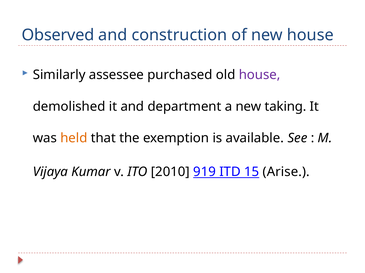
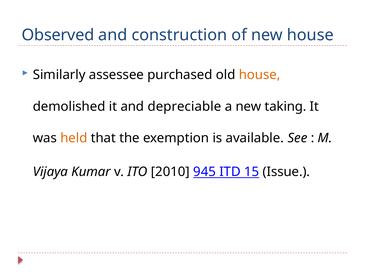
house colour: purple -> orange (260, 75)
department: department -> depreciable (184, 107)
919: 919 -> 945 (205, 172)
Arise: Arise -> Issue (286, 172)
